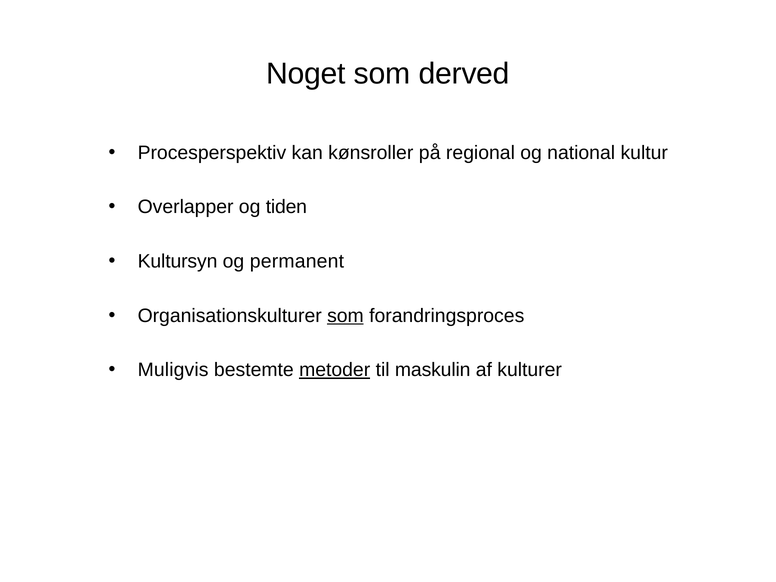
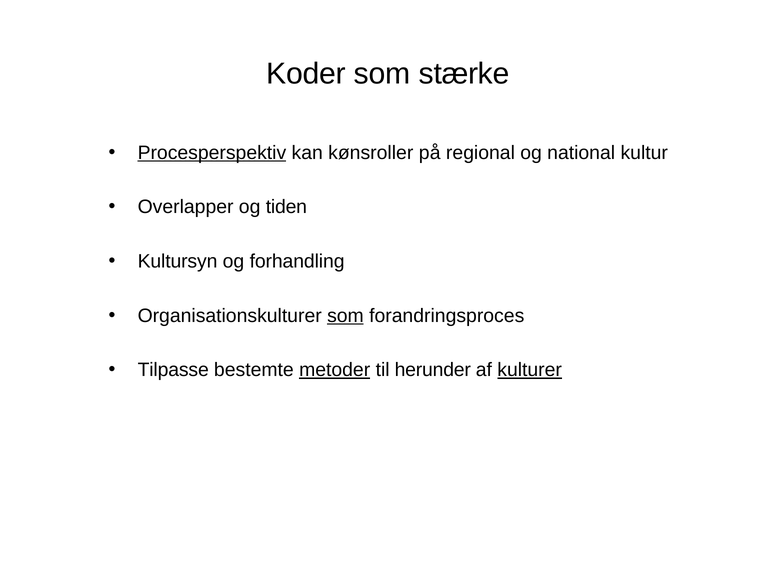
Noget: Noget -> Koder (306, 74)
derved: derved -> stærke (464, 74)
Procesperspektiv underline: none -> present (212, 153)
permanent: permanent -> forhandling (297, 261)
Muligvis: Muligvis -> Tilpasse (173, 370)
maskulin: maskulin -> herunder (433, 370)
kulturer underline: none -> present (530, 370)
